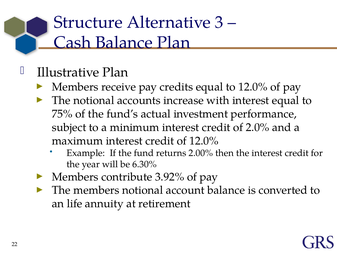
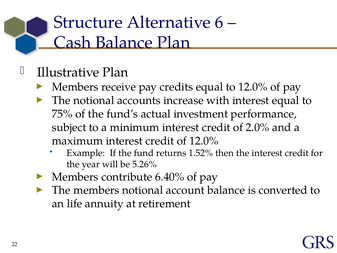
3: 3 -> 6 (219, 22)
2.00%: 2.00% -> 1.52% (201, 153)
6.30%: 6.30% -> 5.26% (145, 164)
3.92%: 3.92% -> 6.40% (170, 177)
